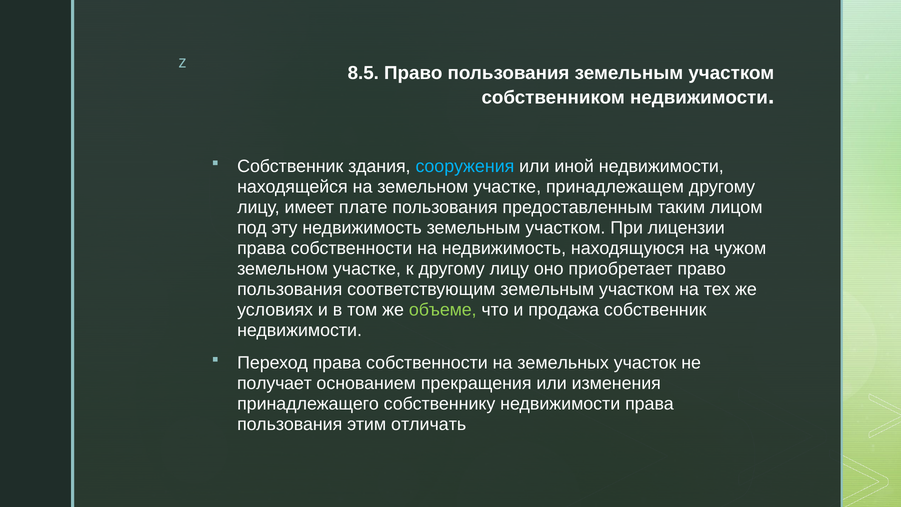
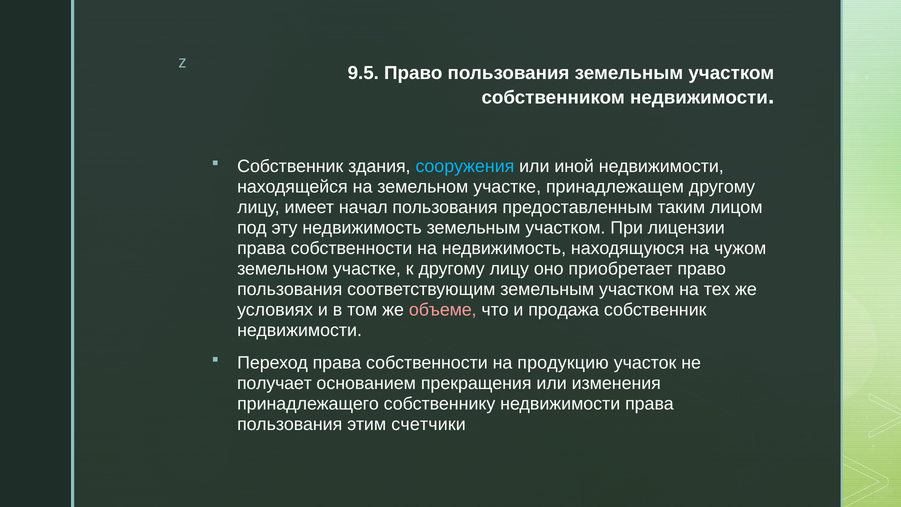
8.5: 8.5 -> 9.5 (363, 73)
плате: плате -> начал (363, 207)
объеме colour: light green -> pink (443, 310)
земельных: земельных -> продукцию (563, 363)
отличать: отличать -> счетчики (429, 424)
